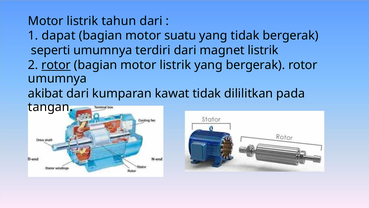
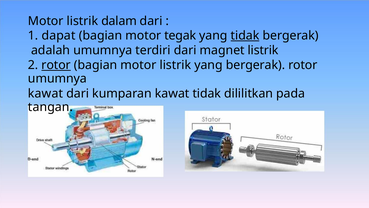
tahun: tahun -> dalam (119, 21)
suatu: suatu -> tegak (180, 35)
tidak underline: none -> present (245, 35)
seperti: seperti -> adalah (51, 50)
akibat: akibat -> kawat (45, 93)
